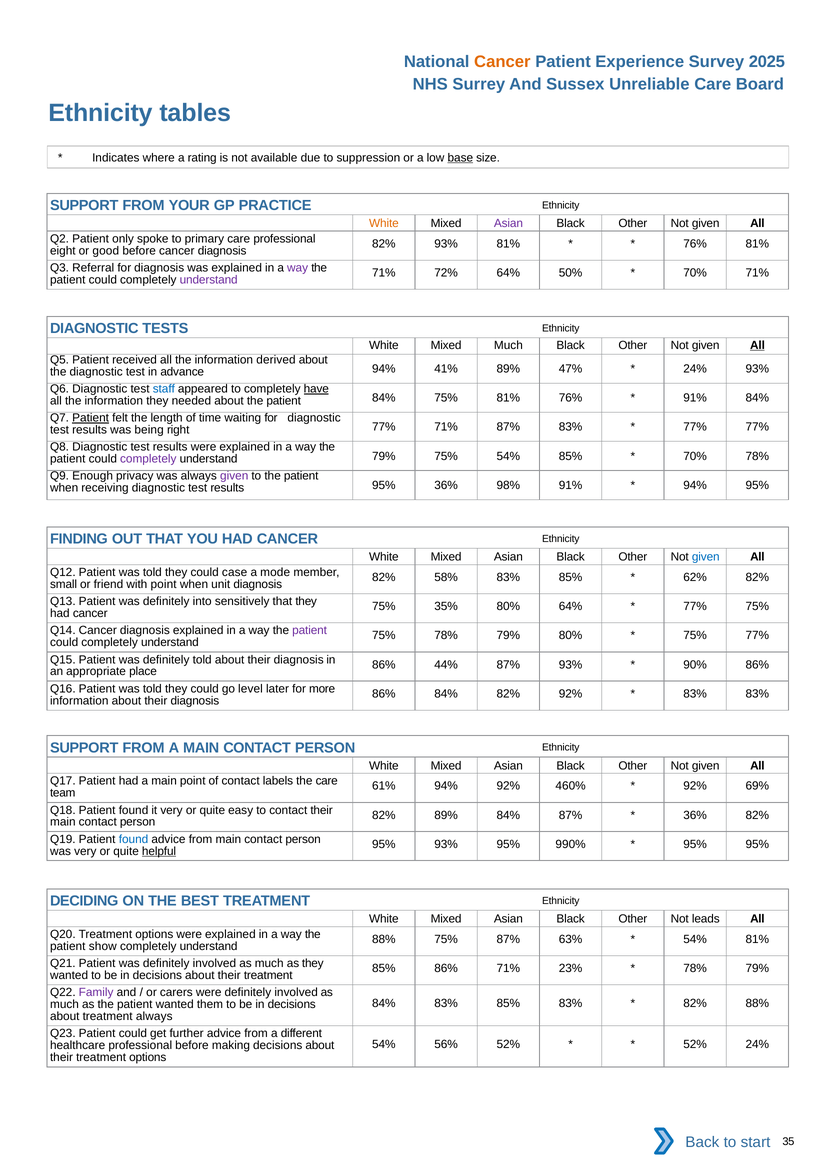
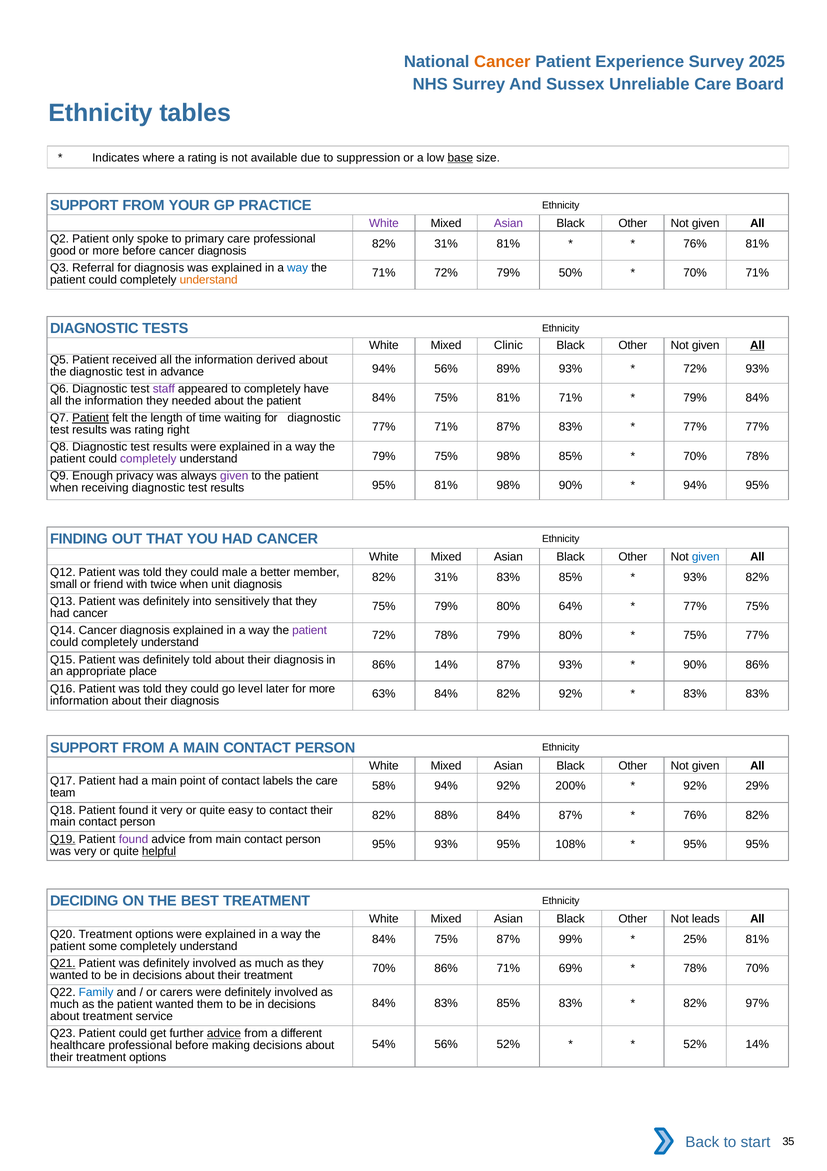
White colour: orange -> purple (384, 223)
93%: 93% -> 31% (446, 244)
eight: eight -> good (63, 251)
or good: good -> more (106, 251)
way colour: purple -> blue (298, 268)
72% 64%: 64% -> 79% (508, 273)
understand colour: purple -> orange (209, 280)
Mixed Much: Much -> Clinic (508, 345)
94% 41%: 41% -> 56% (446, 369)
89% 47%: 47% -> 93% (571, 369)
24%: 24% -> 72% (695, 369)
staff colour: blue -> purple (164, 389)
have underline: present -> none (316, 389)
81% 76%: 76% -> 71% (571, 398)
91%: 91% -> 79% (695, 398)
was being: being -> rating (149, 430)
75% 54%: 54% -> 98% (508, 456)
95% 36%: 36% -> 81% (446, 485)
98% 91%: 91% -> 90% (571, 485)
case: case -> male (235, 572)
mode: mode -> better (275, 572)
58%: 58% -> 31% (446, 577)
62%: 62% -> 93% (695, 577)
with point: point -> twice (164, 584)
75% 35%: 35% -> 79% (446, 606)
75%: 75% -> 72% (384, 635)
86% 44%: 44% -> 14% (446, 664)
86%: 86% -> 63% (384, 693)
61%: 61% -> 58% (384, 786)
460%: 460% -> 200% (571, 786)
69%: 69% -> 29% (757, 786)
82% 89%: 89% -> 88% (446, 815)
36%: 36% -> 76% (695, 815)
Q19 underline: none -> present (63, 839)
found colour: blue -> purple (134, 839)
990%: 990% -> 108% (571, 844)
88%: 88% -> 84% (384, 939)
63%: 63% -> 99% (571, 939)
54%: 54% -> 25% (695, 939)
show: show -> some (103, 946)
Q21 underline: none -> present (63, 963)
85%: 85% -> 70% (384, 968)
23%: 23% -> 69% (571, 968)
79%: 79% -> 70% (757, 968)
Family colour: purple -> blue (96, 992)
82% 88%: 88% -> 97% (757, 1003)
treatment always: always -> service (154, 1016)
advice underline: none -> present (224, 1033)
52% 24%: 24% -> 14% (757, 1044)
